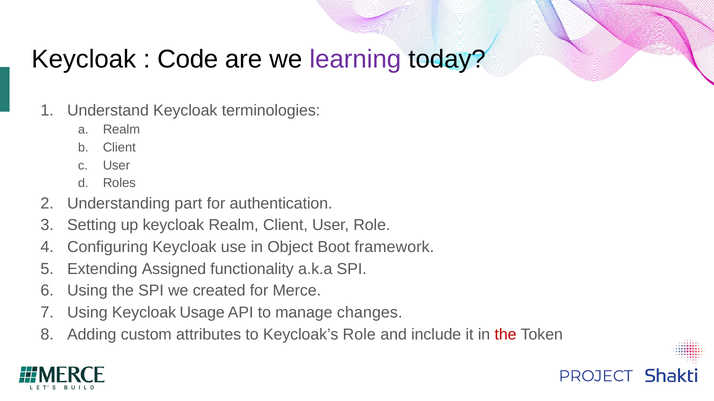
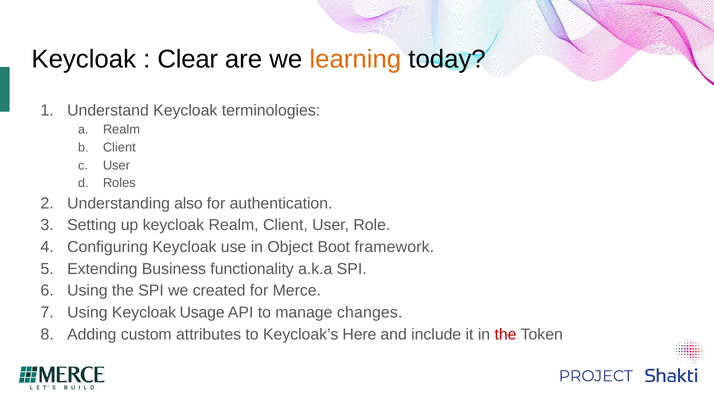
Code: Code -> Clear (188, 59)
learning colour: purple -> orange (355, 59)
part: part -> also (189, 204)
Assigned: Assigned -> Business (174, 269)
Keycloak’s Role: Role -> Here (359, 335)
